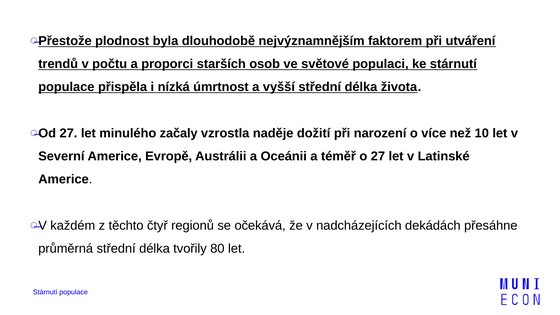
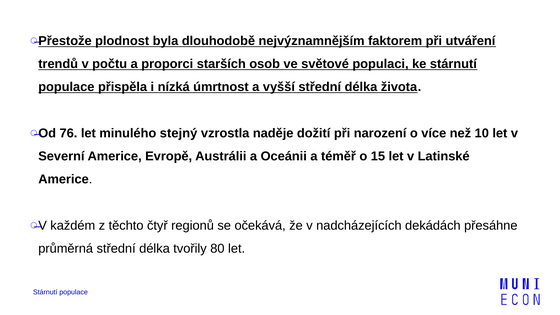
27: 27 -> 76 (68, 133)
začaly: začaly -> stejný (179, 133)
o 27: 27 -> 15 (378, 156)
